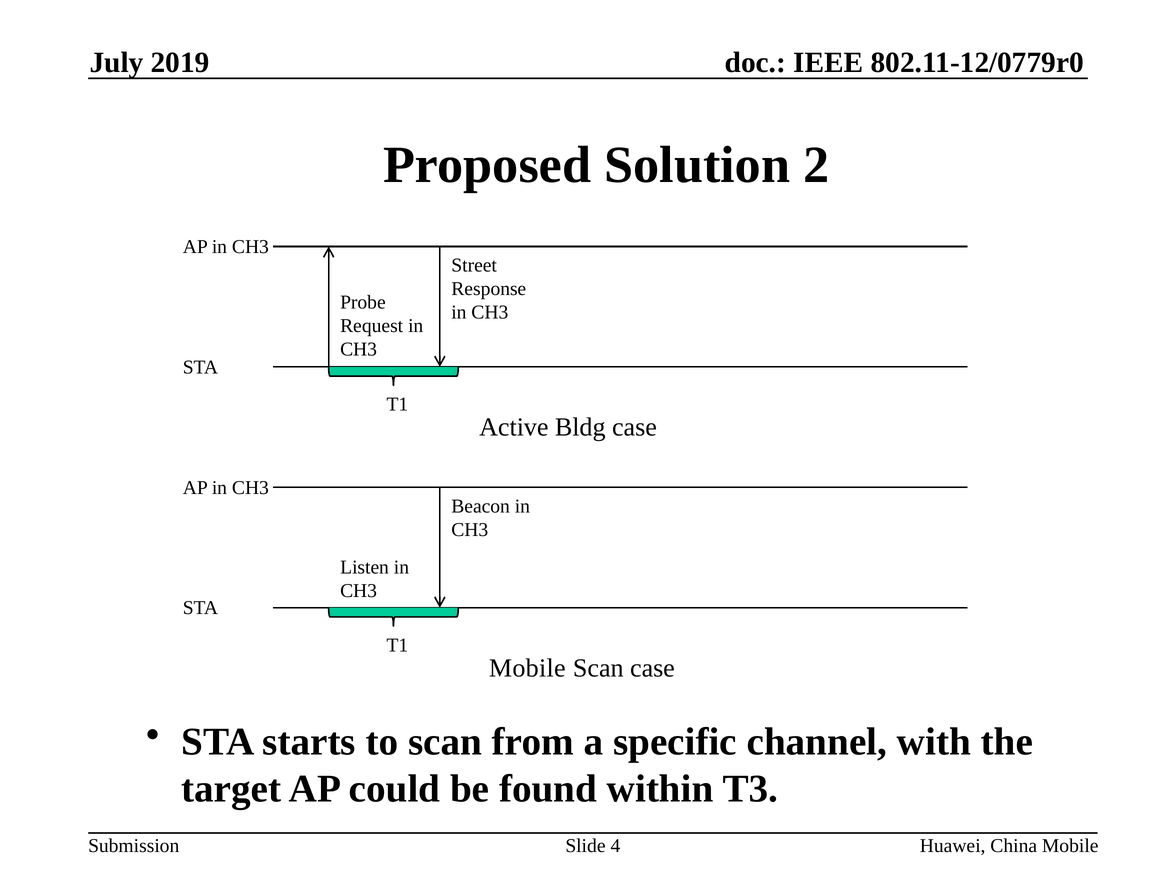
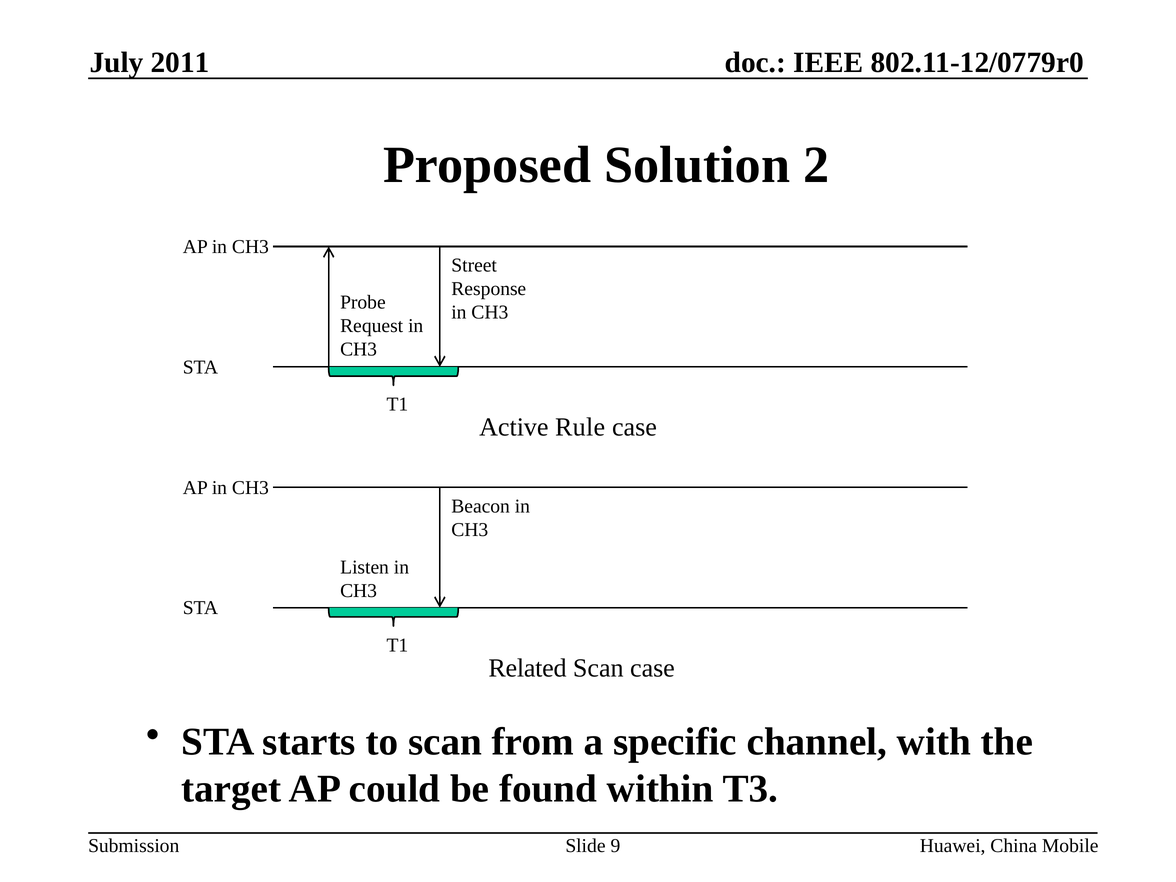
2019: 2019 -> 2011 (180, 63)
Bldg: Bldg -> Rule (580, 427)
Mobile: Mobile -> Related (528, 668)
4: 4 -> 9 (615, 846)
